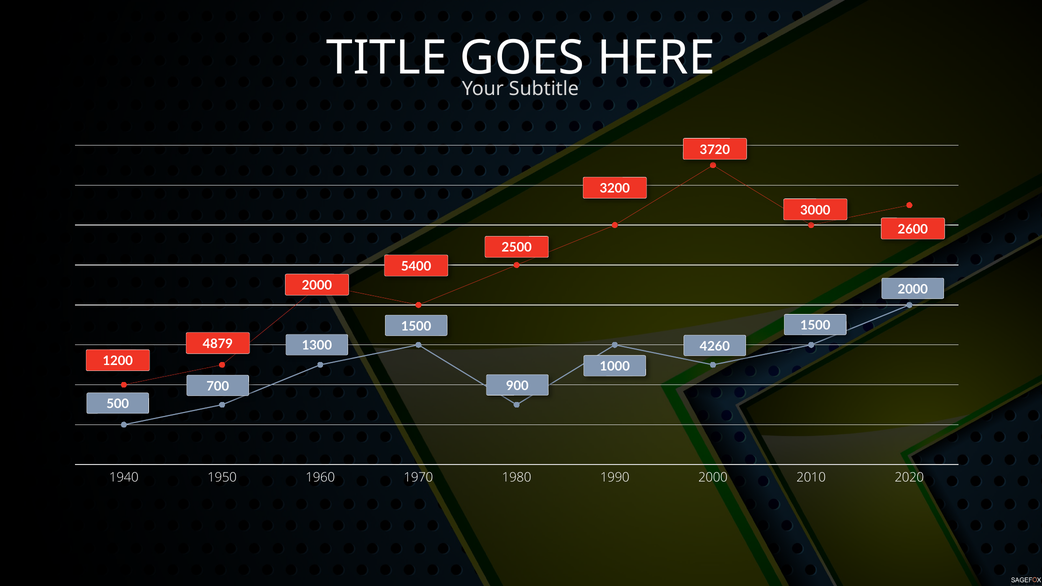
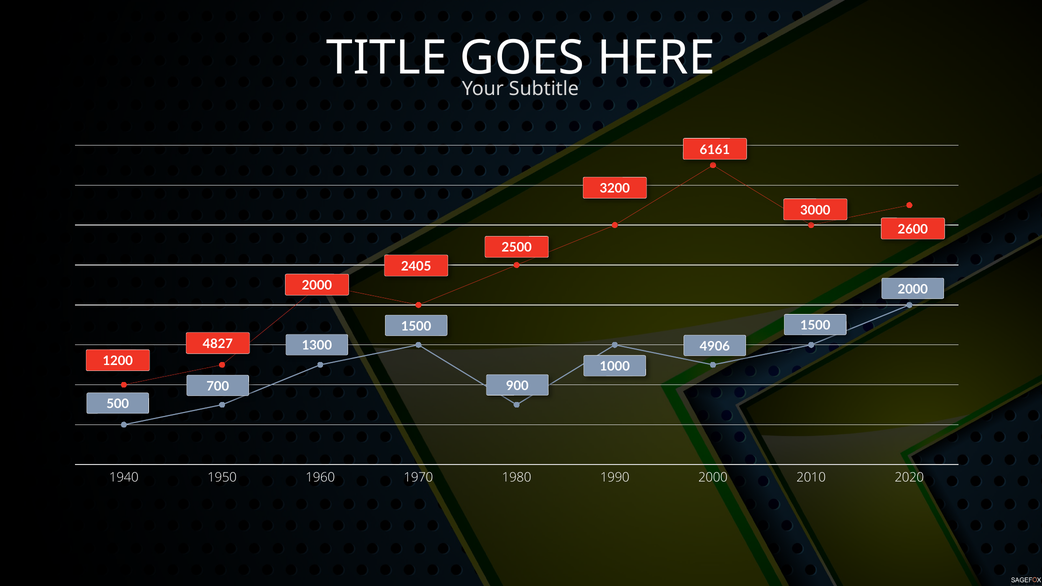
3720: 3720 -> 6161 (715, 150)
5400: 5400 -> 2405 (416, 266)
4879: 4879 -> 4827 (218, 344)
4260: 4260 -> 4906 (715, 346)
